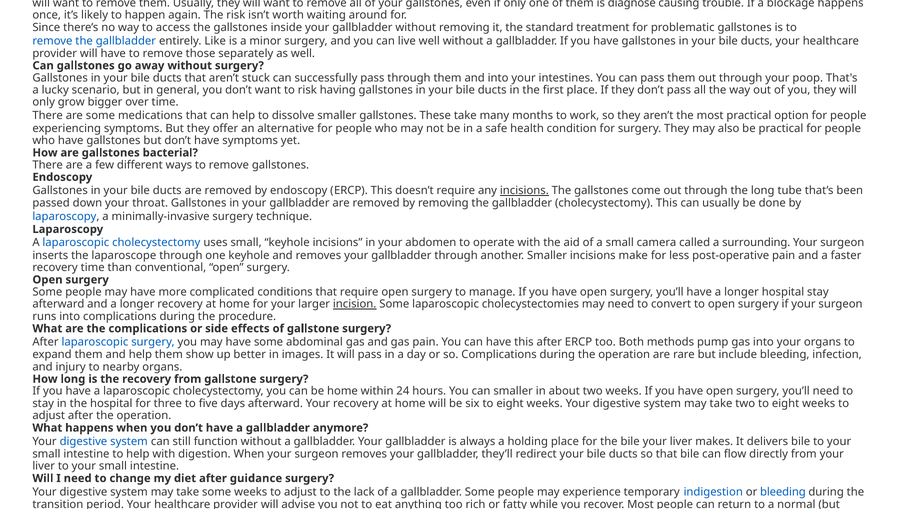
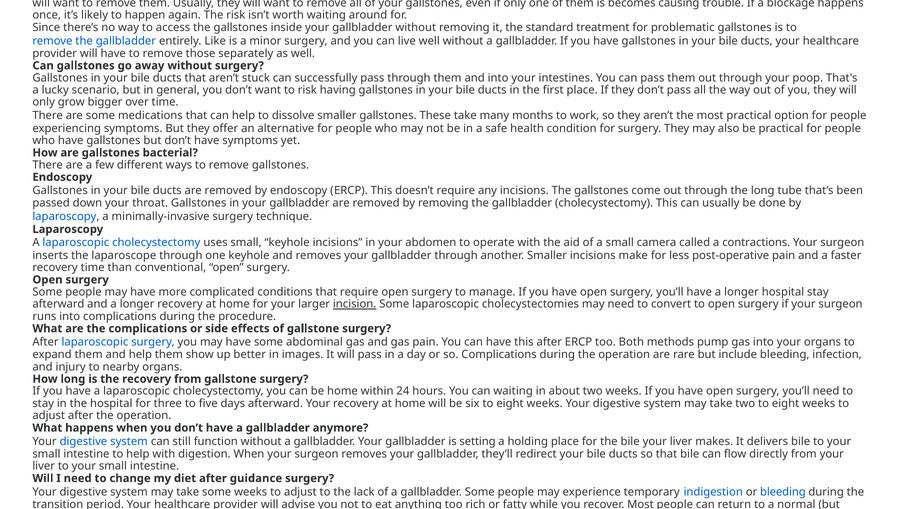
diagnose: diagnose -> becomes (632, 3)
incisions underline: present -> none (524, 191)
surrounding: surrounding -> contractions (756, 243)
can smaller: smaller -> waiting (513, 391)
always: always -> setting (478, 441)
